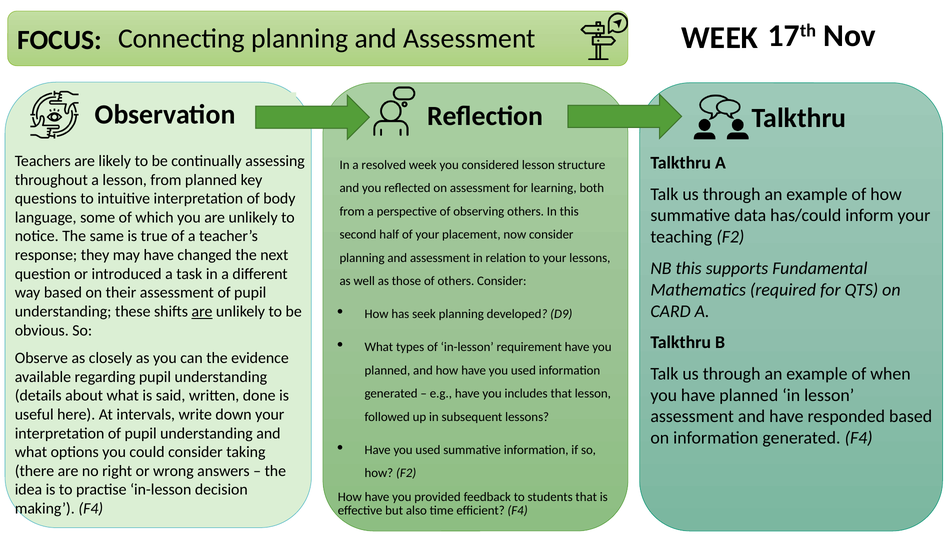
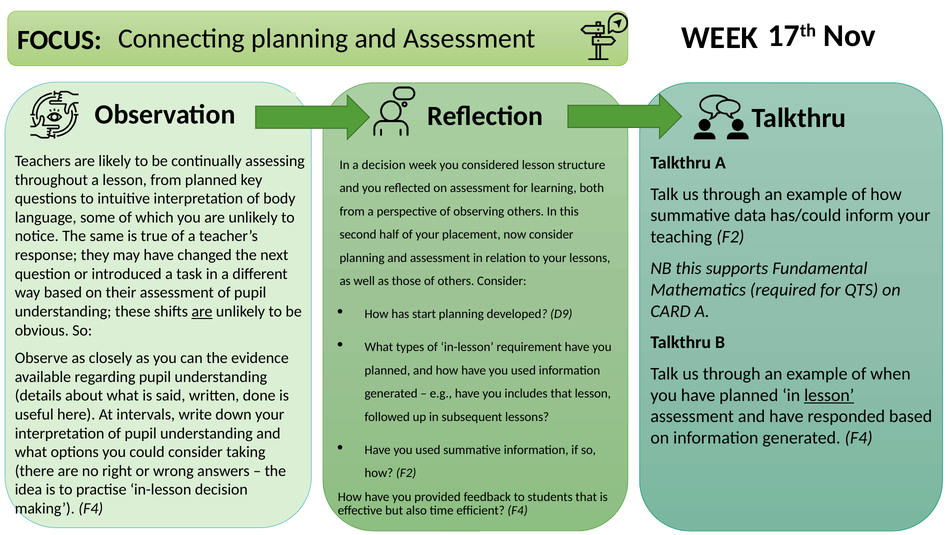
a resolved: resolved -> decision (384, 165)
seek: seek -> start (424, 314)
lesson underline: none -> present (829, 395)
